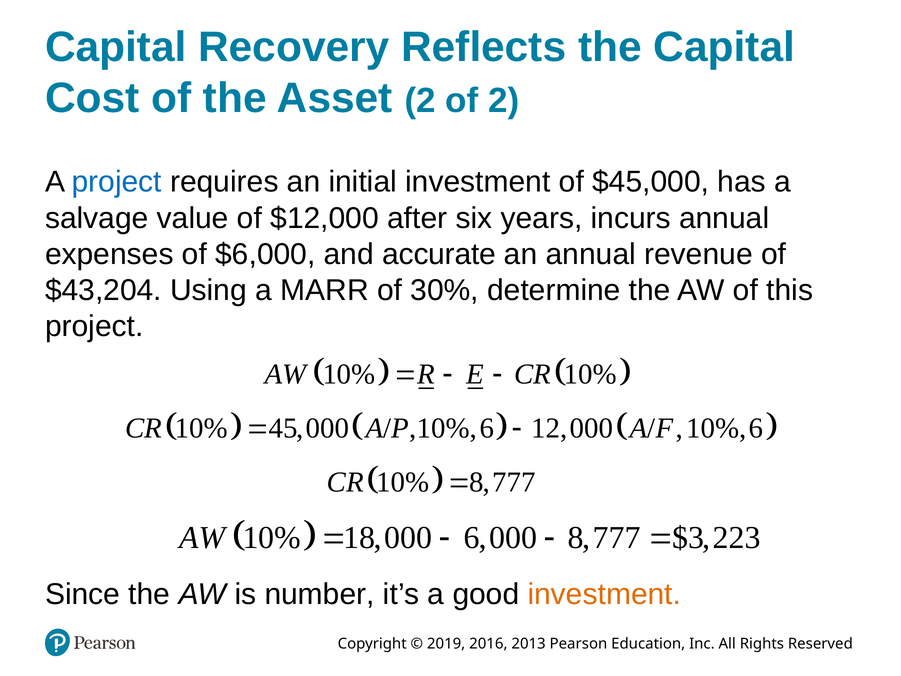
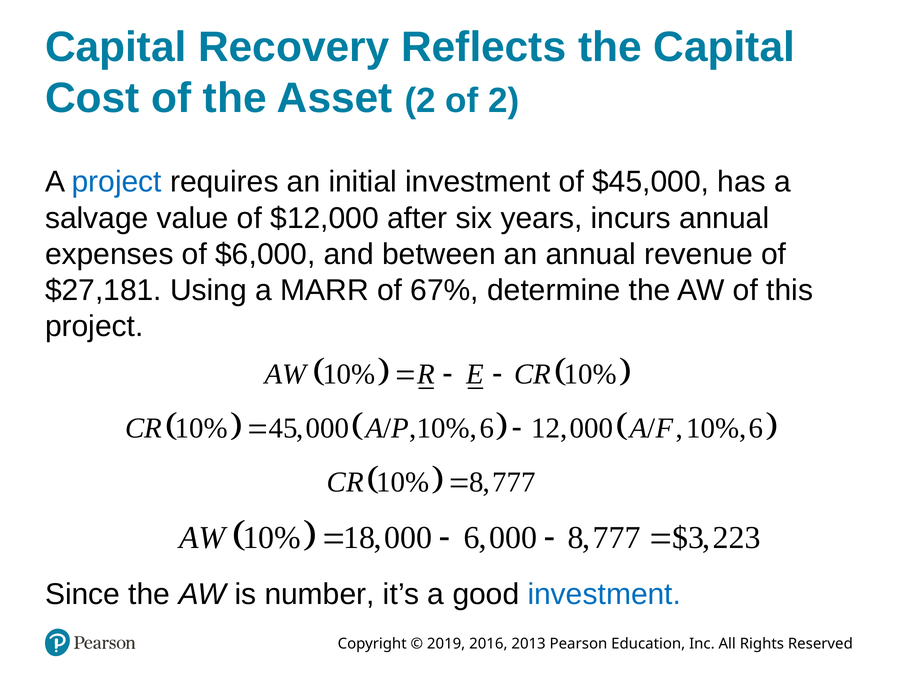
accurate: accurate -> between (439, 254)
$43,204: $43,204 -> $27,181 (103, 290)
30%: 30% -> 67% (445, 290)
investment colour: orange -> blue (604, 594)
